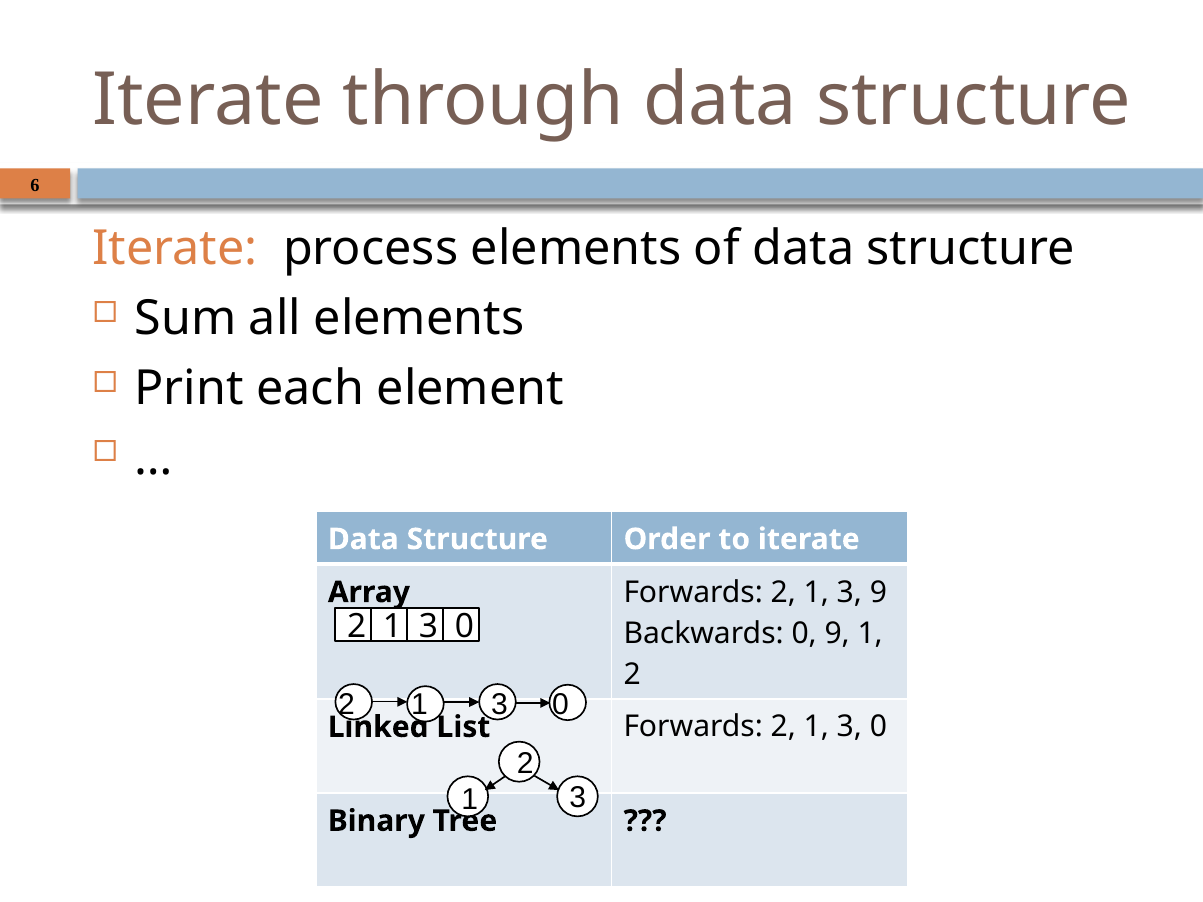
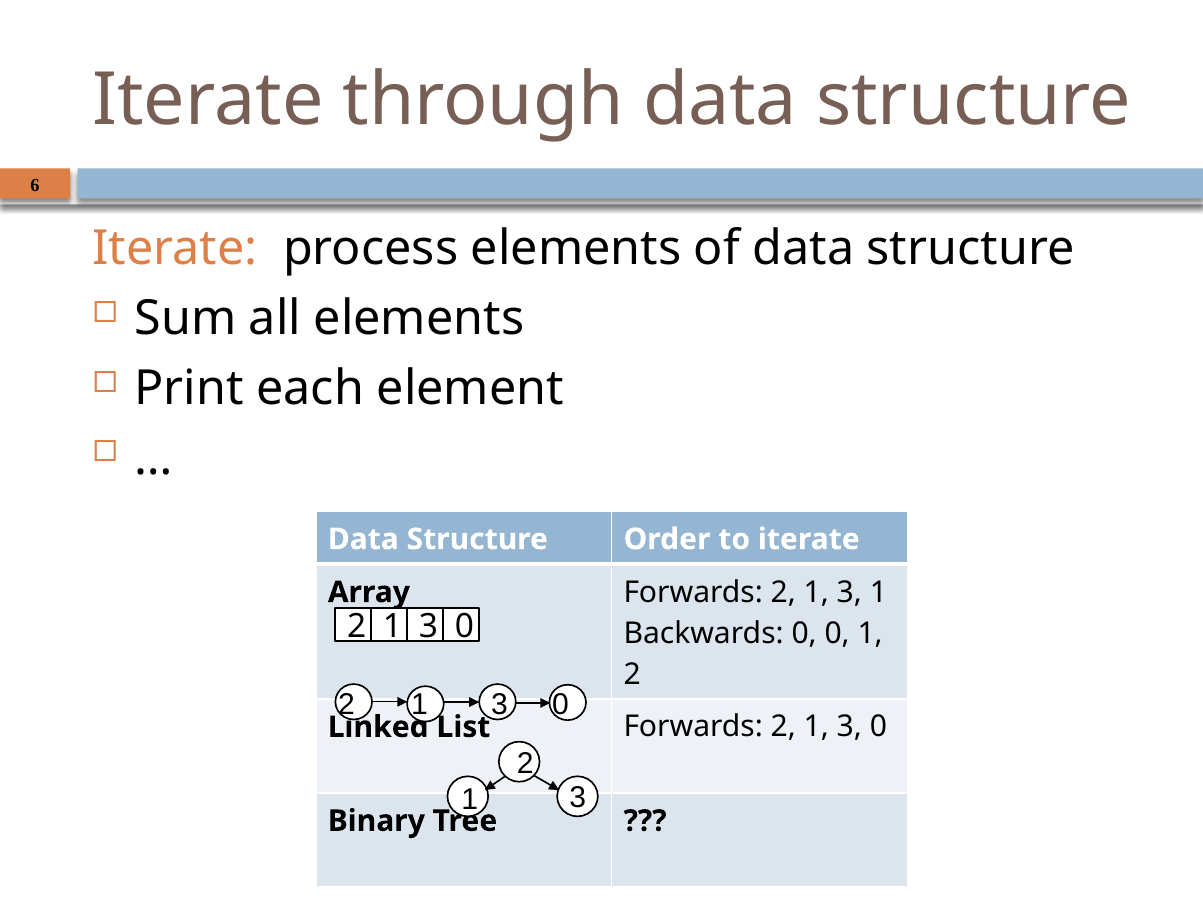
3 9: 9 -> 1 (878, 592)
0 9: 9 -> 0 (837, 633)
